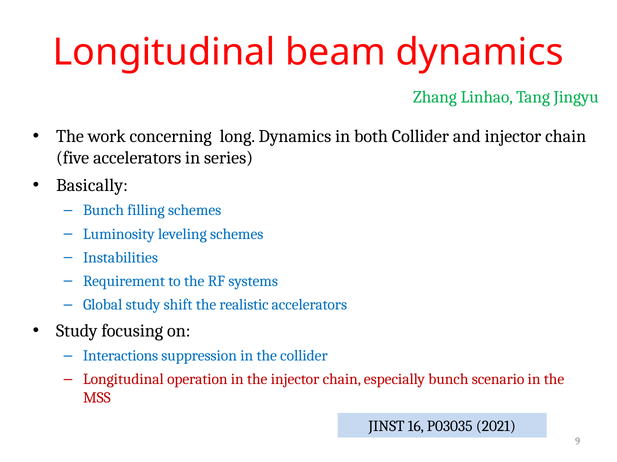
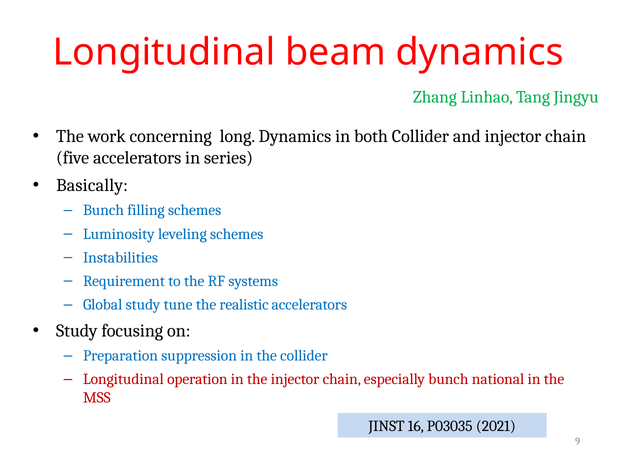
shift: shift -> tune (178, 305)
Interactions: Interactions -> Preparation (120, 356)
scenario: scenario -> national (498, 380)
